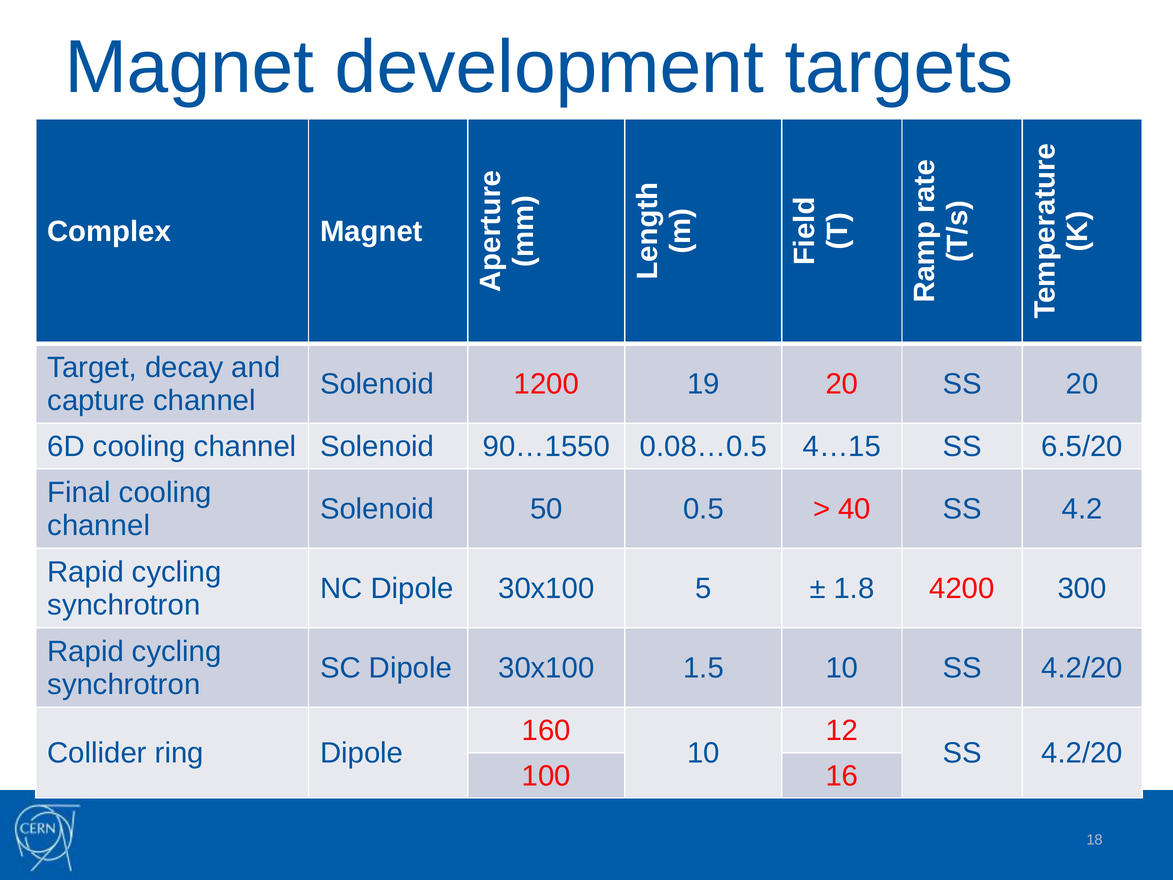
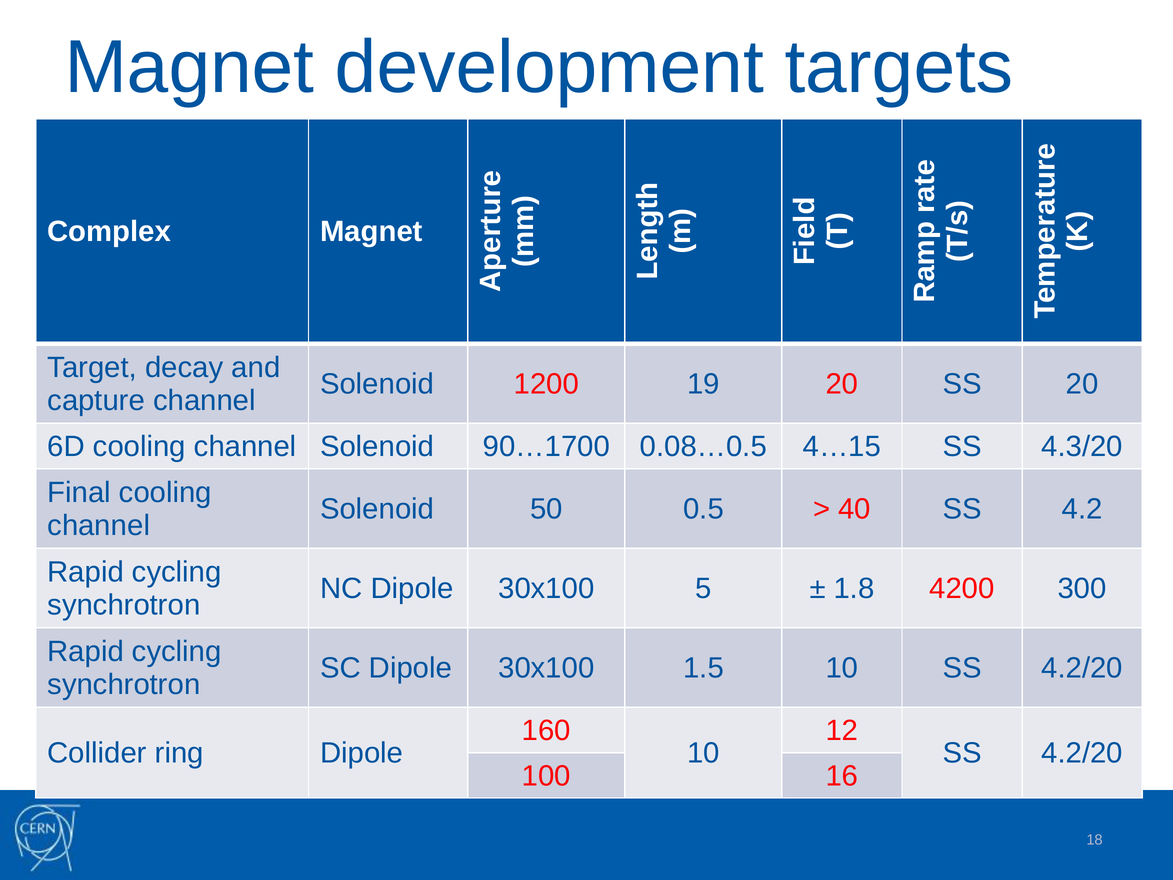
90…1550: 90…1550 -> 90…1700 (546, 446)
6.5/20: 6.5/20 -> 4.3/20 (1082, 446)
